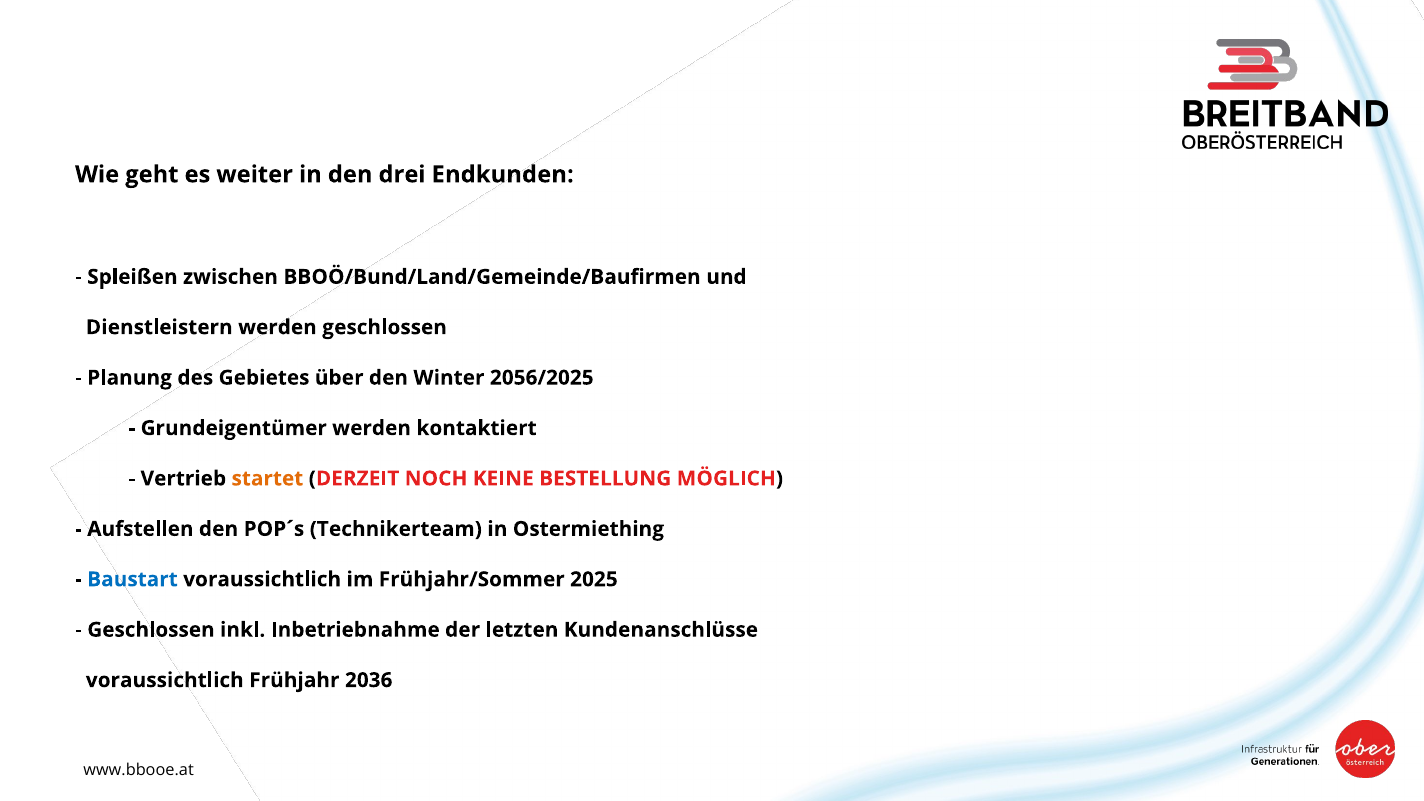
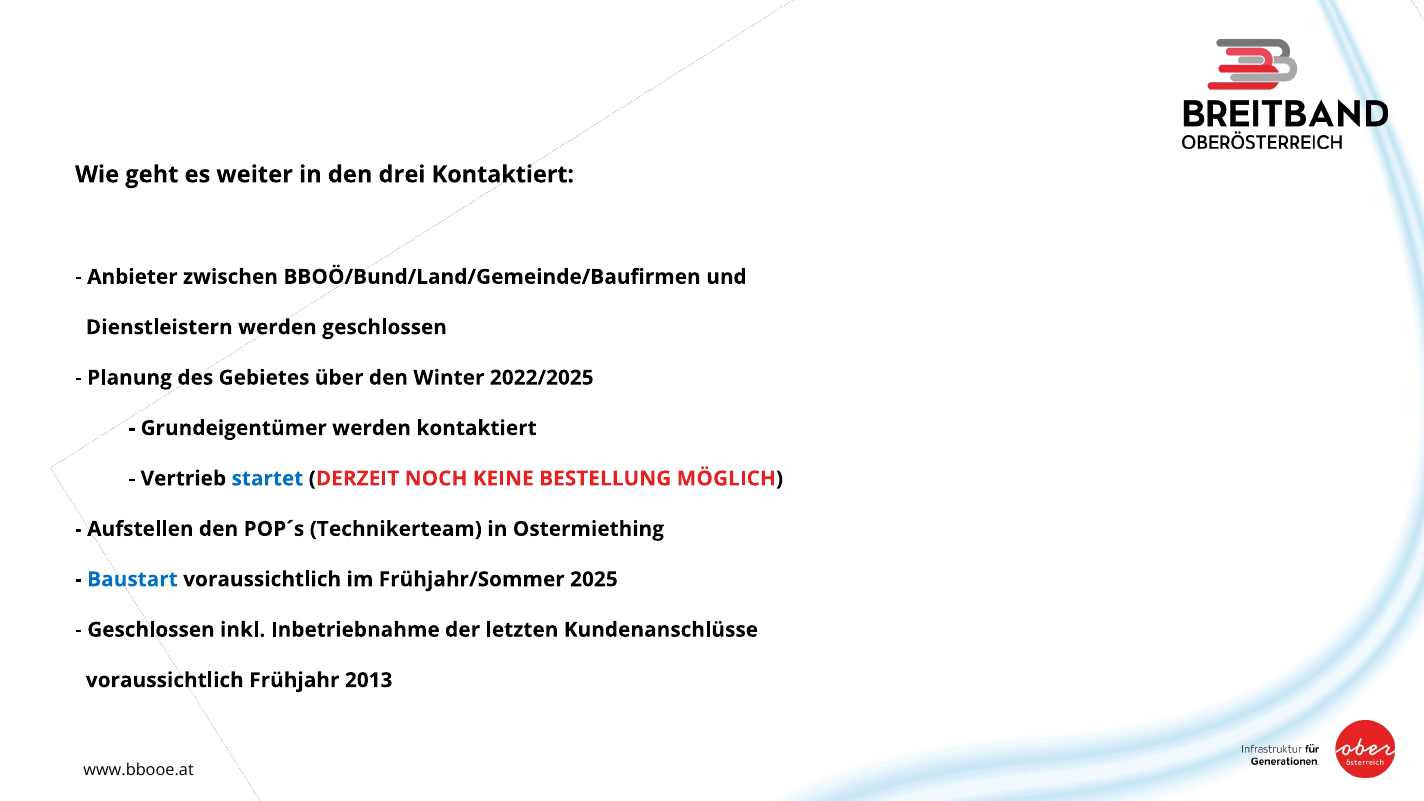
drei Endkunden: Endkunden -> Kontaktiert (503, 175)
Spleißen: Spleißen -> Anbieter (132, 277)
2056/2025: 2056/2025 -> 2022/2025 (542, 378)
startet colour: orange -> blue (267, 479)
2036: 2036 -> 2013 (369, 680)
